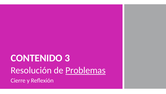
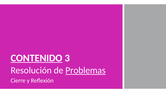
CONTENIDO underline: none -> present (37, 58)
